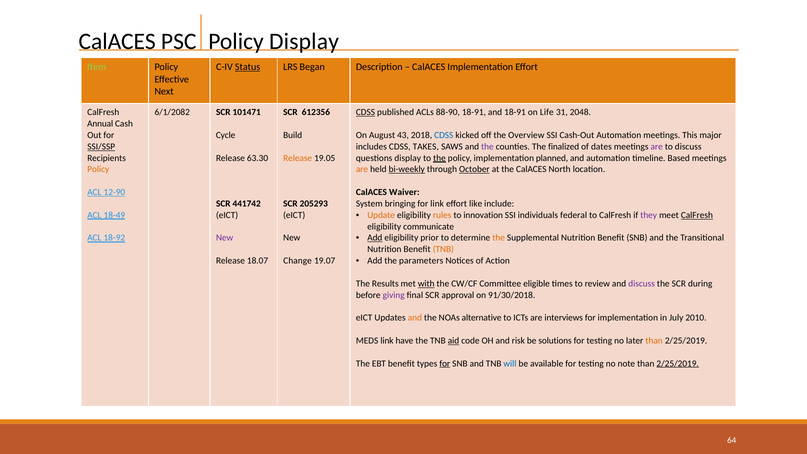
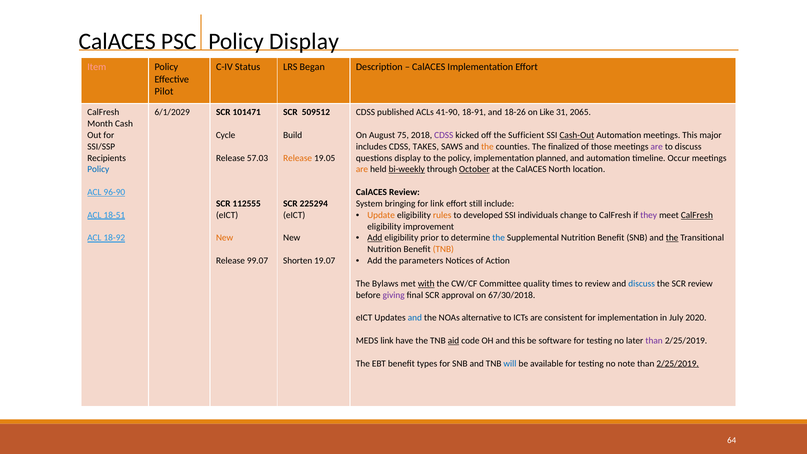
Item colour: light green -> pink (97, 67)
Status underline: present -> none (248, 67)
Next: Next -> Pilot (164, 92)
6/1/2082: 6/1/2082 -> 6/1/2029 (172, 112)
612356: 612356 -> 509512 (316, 112)
CDSS underline: present -> none (365, 112)
88-90: 88-90 -> 41-90 (448, 112)
and 18-91: 18-91 -> 18-26 (515, 112)
Life: Life -> Like (547, 112)
2048: 2048 -> 2065 (580, 112)
Annual: Annual -> Month (100, 124)
43: 43 -> 75 (403, 135)
CDSS colour: blue -> purple (444, 135)
Overview: Overview -> Sufficient (526, 135)
Cash-Out underline: none -> present (577, 135)
SSI/SSP underline: present -> none (101, 147)
the colour: purple -> orange (487, 147)
dates: dates -> those (601, 147)
63.30: 63.30 -> 57.03 (258, 158)
the underline: present -> none (439, 158)
Based: Based -> Occur (679, 158)
Policy colour: orange -> blue (98, 169)
12-90: 12-90 -> 96-90 (114, 192)
CalACES Waiver: Waiver -> Review (404, 192)
441742: 441742 -> 112555 (247, 204)
205293: 205293 -> 225294 (314, 204)
like: like -> still (476, 204)
innovation: innovation -> developed (483, 215)
federal: federal -> change (574, 215)
18-49: 18-49 -> 18-51 (114, 215)
communicate: communicate -> improvement (429, 226)
the colour: orange -> blue (499, 238)
the underline: none -> present (672, 238)
New colour: purple -> orange (225, 238)
18.07: 18.07 -> 99.07 (258, 261)
Change: Change -> Shorten (298, 261)
Results: Results -> Bylaws (385, 284)
eligible: eligible -> quality (536, 284)
discuss colour: purple -> blue (642, 284)
SCR during: during -> review (700, 284)
91/30/2018: 91/30/2018 -> 67/30/2018 (512, 295)
and colour: orange -> blue (415, 318)
interviews: interviews -> consistent (564, 318)
2010: 2010 -> 2020 (696, 318)
and risk: risk -> this (518, 341)
solutions: solutions -> software (555, 341)
than colour: orange -> purple (654, 341)
for underline: present -> none (445, 363)
